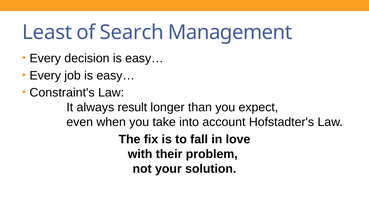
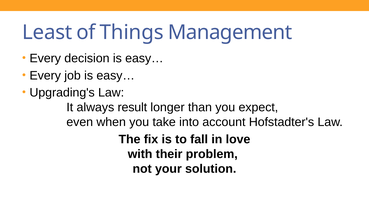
Search: Search -> Things (132, 33)
Constraint's: Constraint's -> Upgrading's (62, 93)
